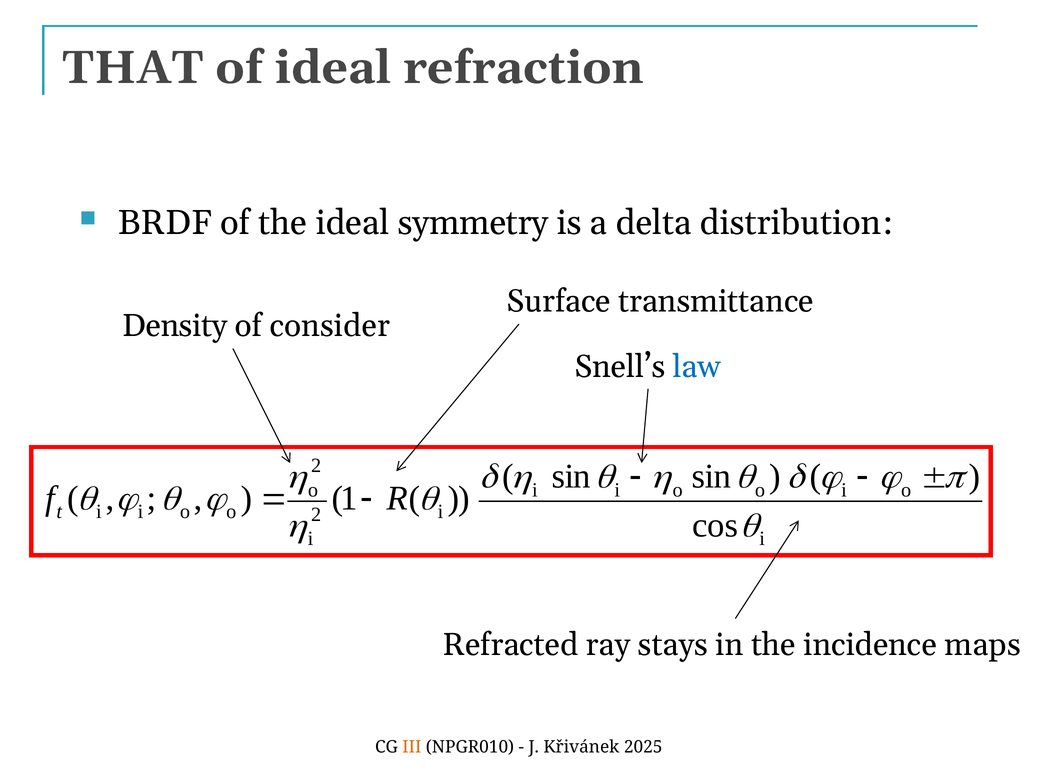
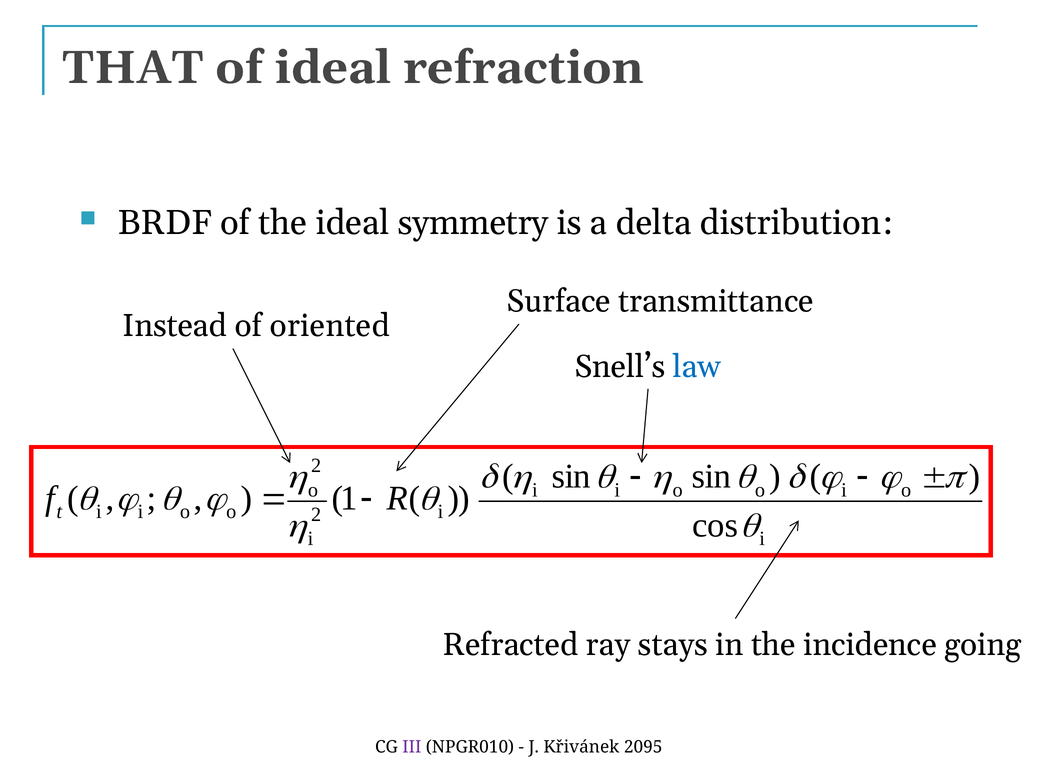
Density: Density -> Instead (175, 326)
consider: consider -> oriented (330, 326)
maps: maps -> going (983, 644)
III colour: orange -> purple (412, 747)
2025: 2025 -> 2095 (643, 747)
